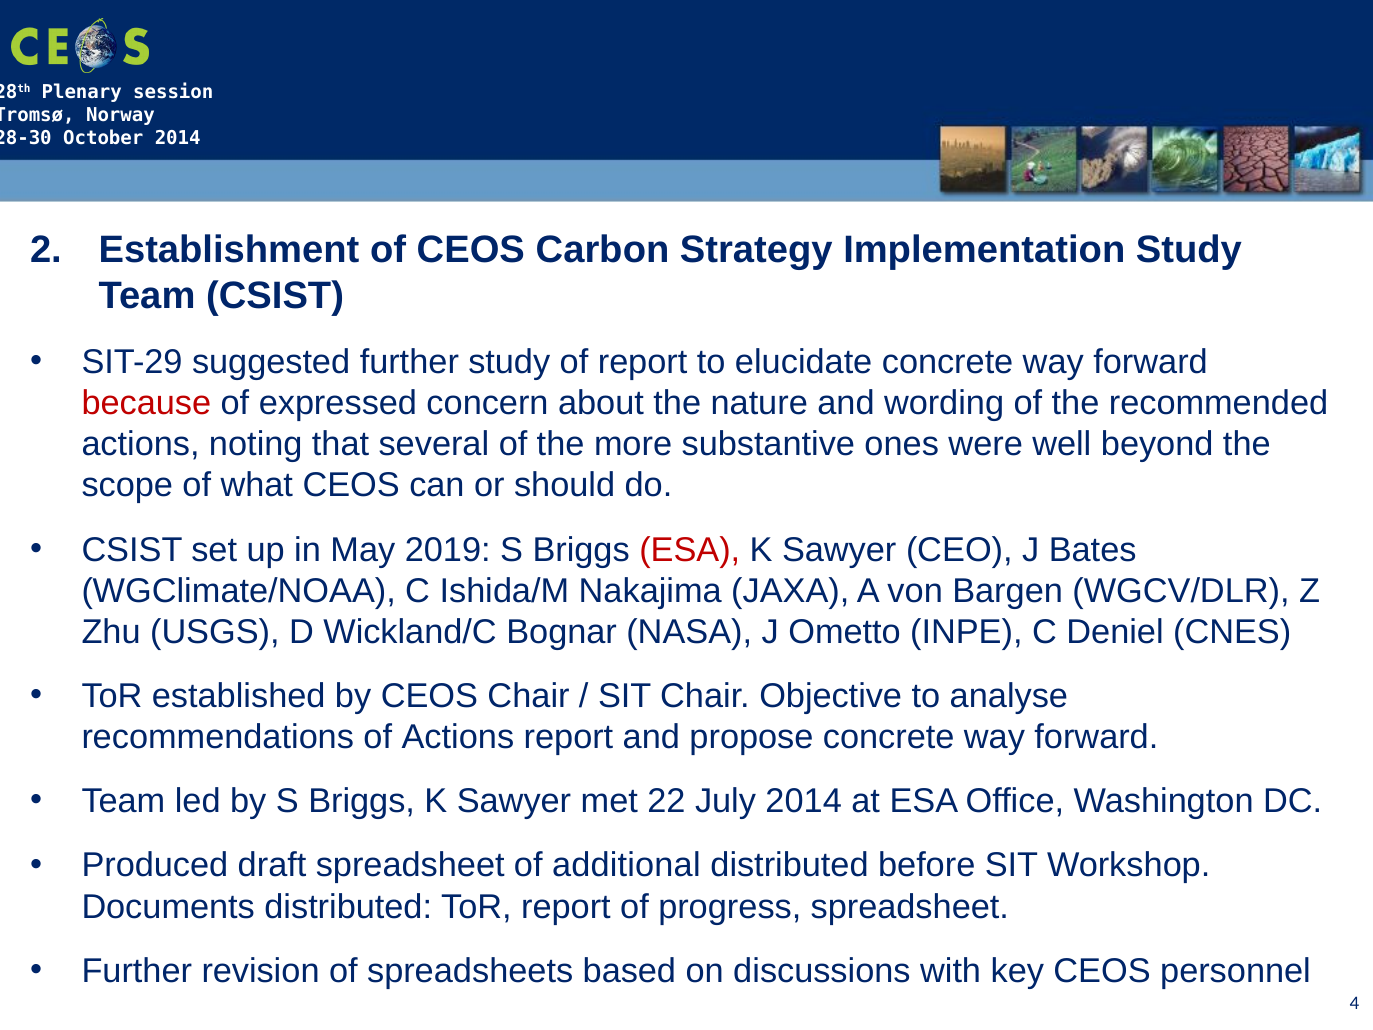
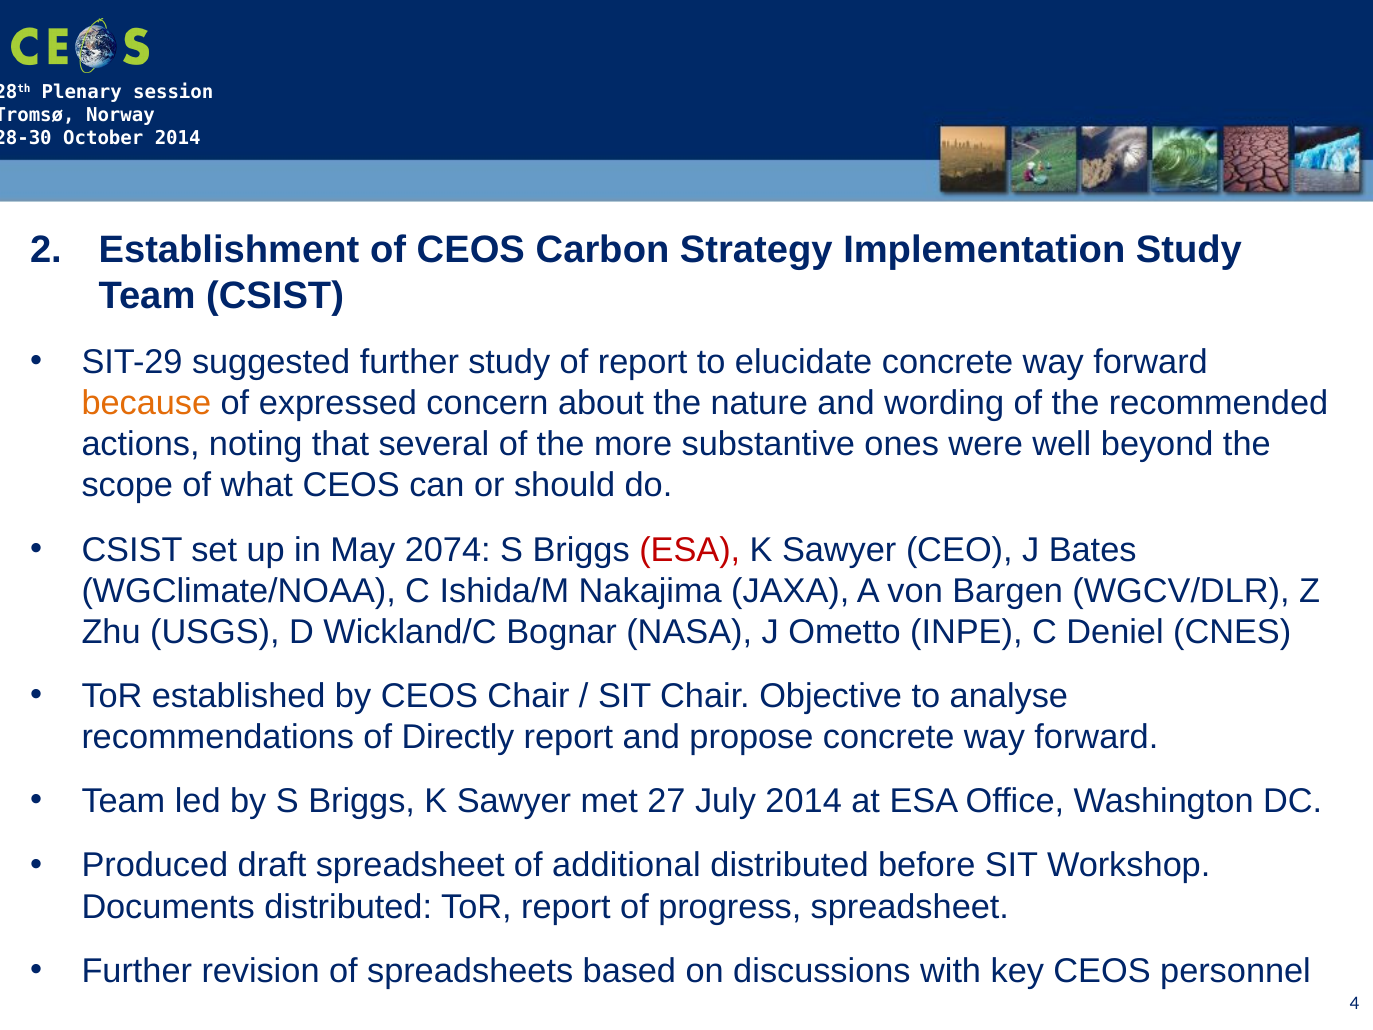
because colour: red -> orange (146, 403)
2019: 2019 -> 2074 (448, 550)
of Actions: Actions -> Directly (458, 737)
22: 22 -> 27 (666, 801)
